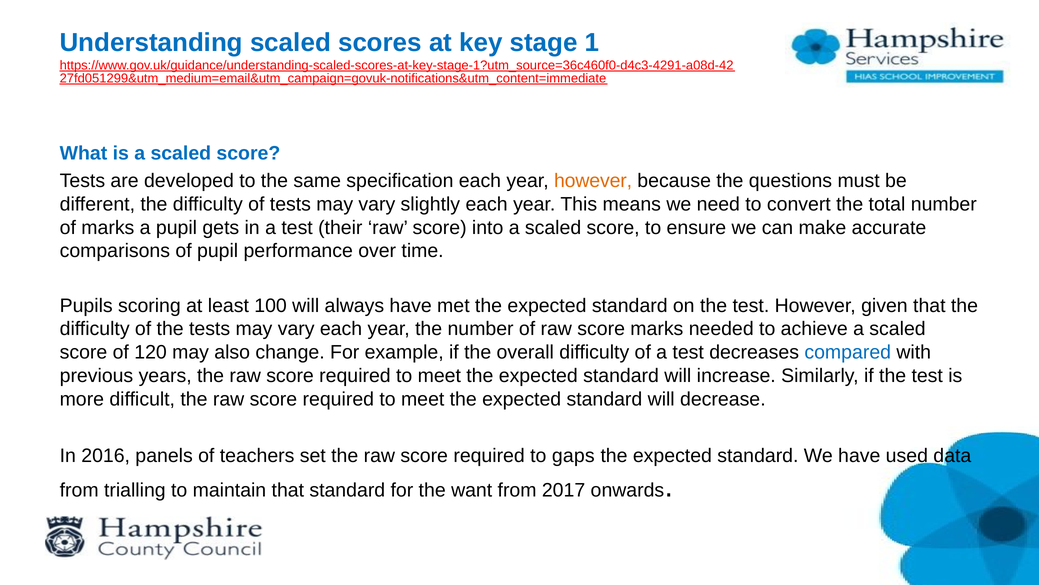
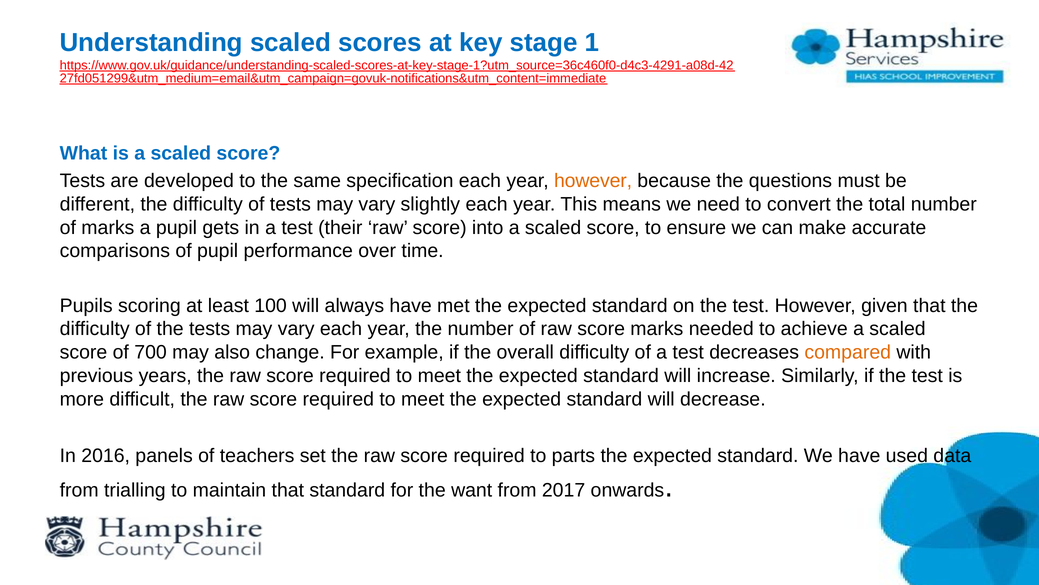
120: 120 -> 700 (151, 352)
compared colour: blue -> orange (848, 352)
gaps: gaps -> parts (573, 456)
